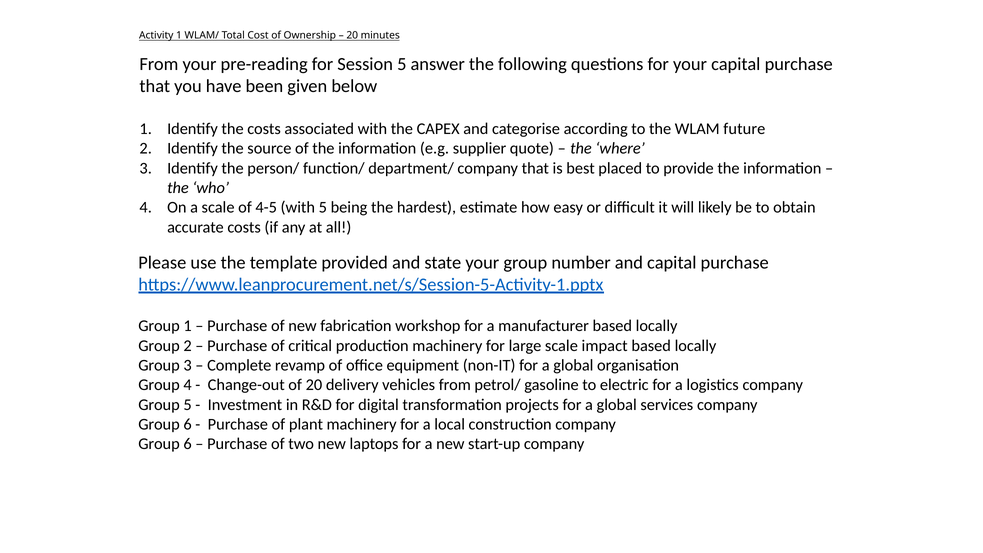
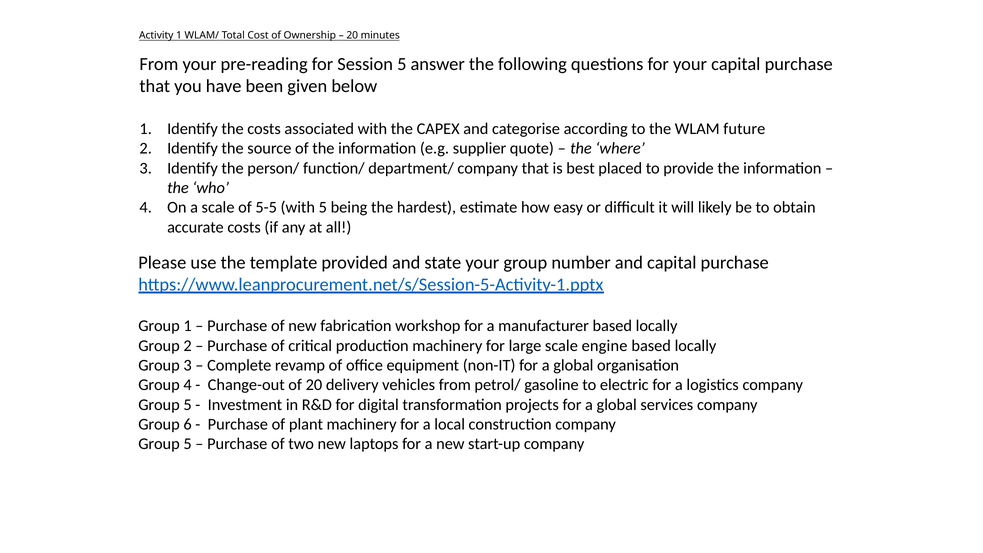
4-5: 4-5 -> 5-5 (266, 207)
impact: impact -> engine (605, 346)
6: 6 -> 5 (188, 444)
